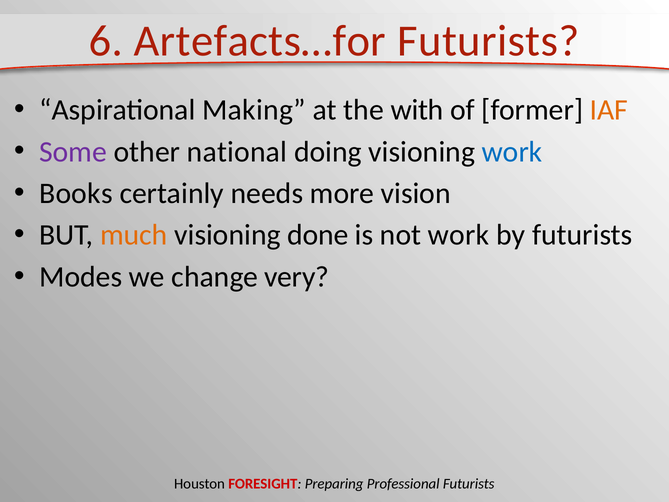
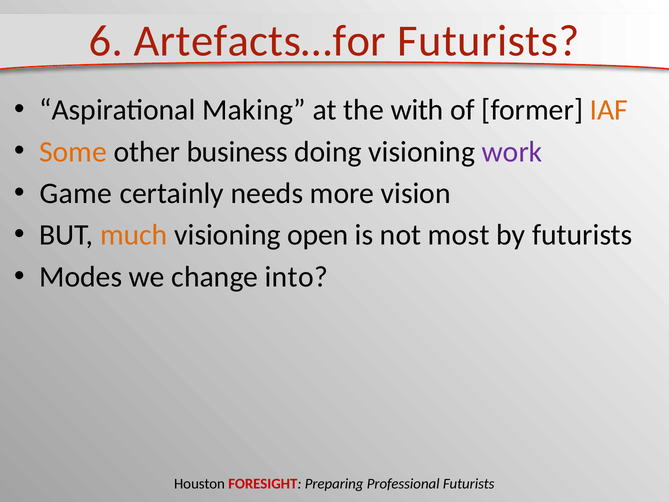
Some colour: purple -> orange (73, 152)
national: national -> business (237, 152)
work colour: blue -> purple (512, 152)
Books: Books -> Game (76, 193)
done: done -> open (318, 235)
not work: work -> most (459, 235)
very: very -> into (296, 277)
